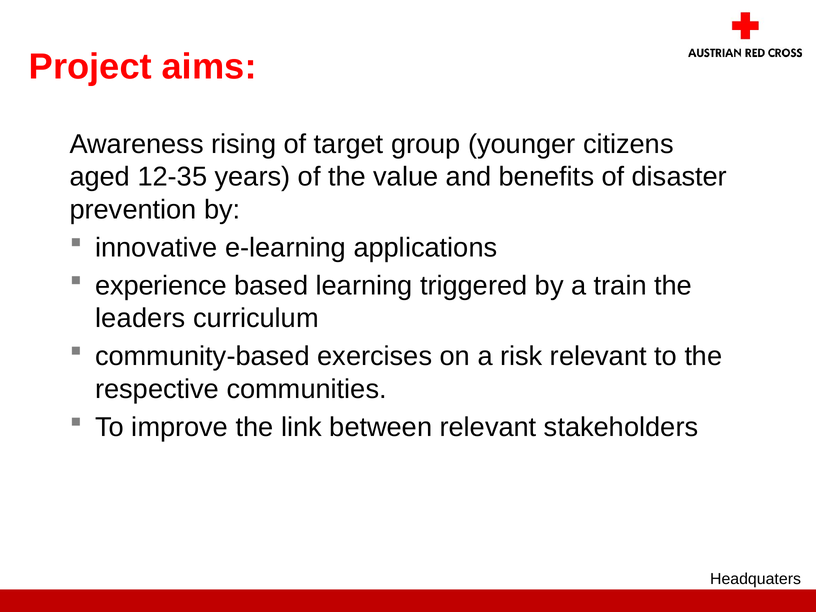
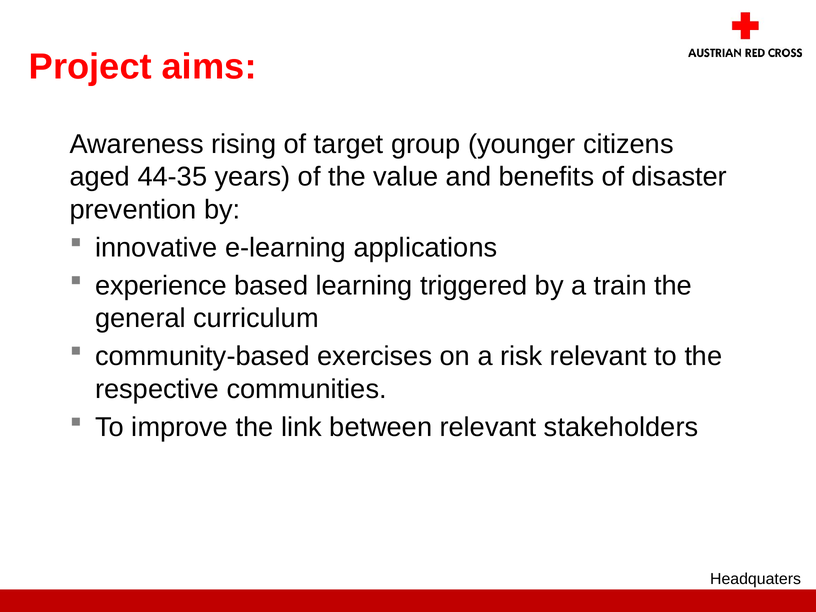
12-35: 12-35 -> 44-35 (172, 177)
leaders: leaders -> general (140, 318)
